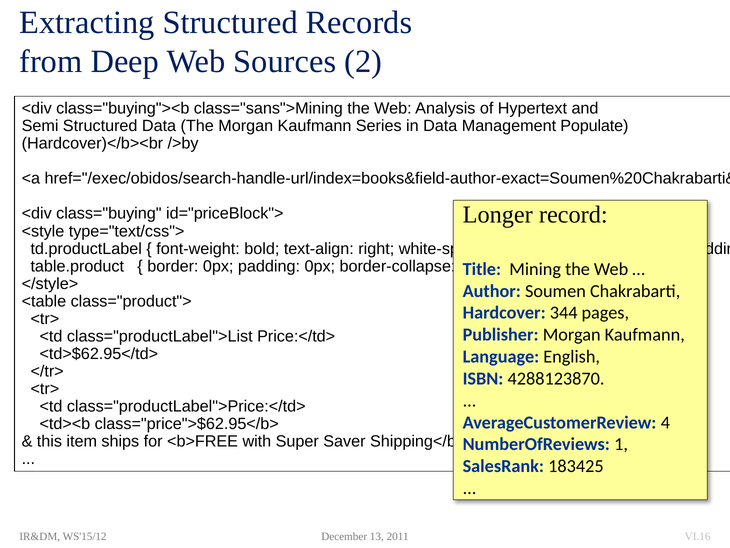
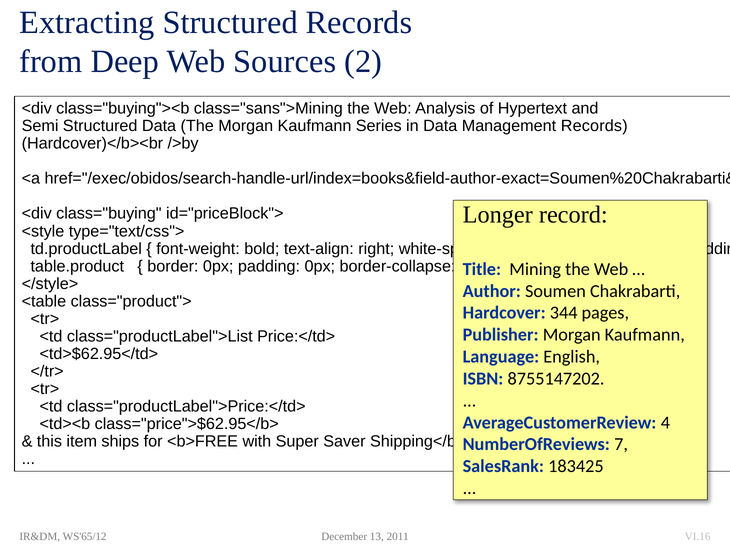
Management Populate: Populate -> Records (594, 126)
4288123870: 4288123870 -> 8755147202 (556, 378)
1: 1 -> 7 (621, 444)
WS'15/12: WS'15/12 -> WS'65/12 (85, 536)
